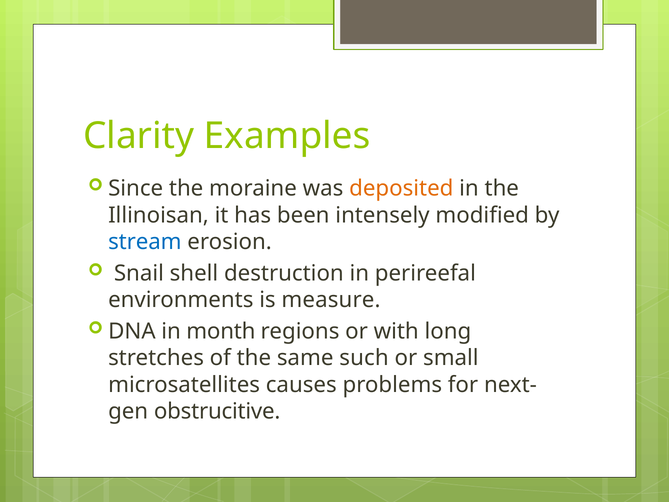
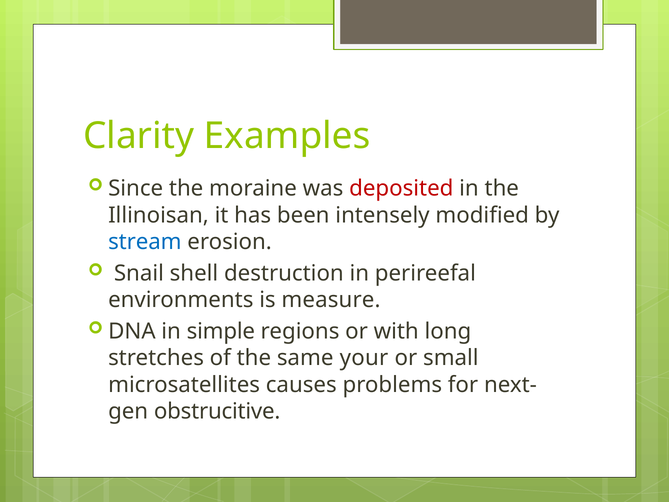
deposited colour: orange -> red (401, 188)
month: month -> simple (221, 331)
such: such -> your (364, 358)
